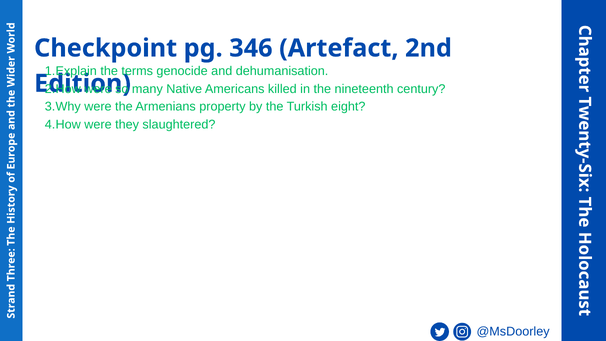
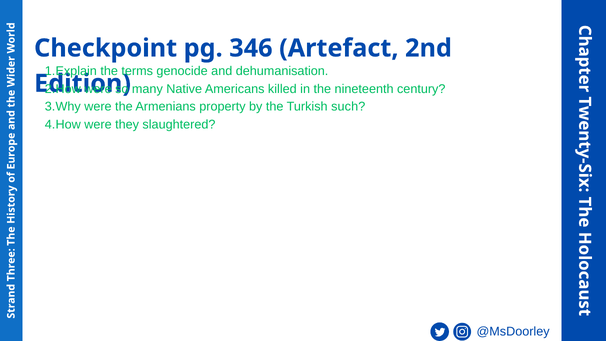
eight: eight -> such (348, 107)
